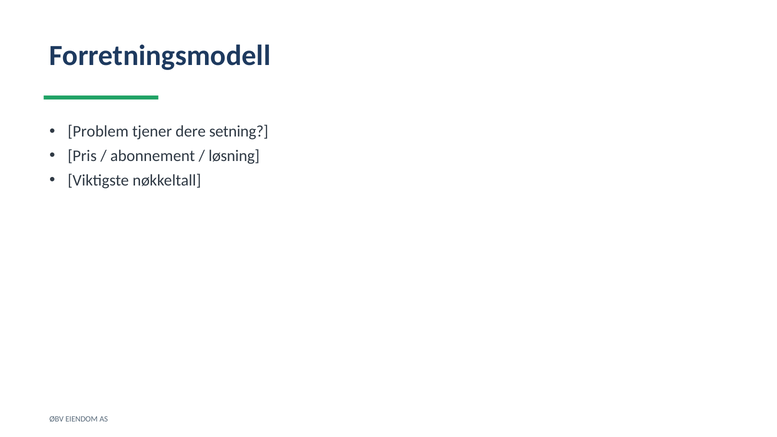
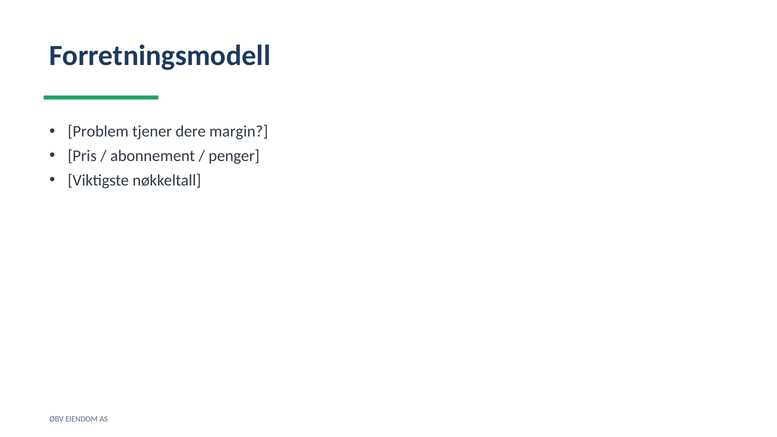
setning: setning -> margin (239, 132)
løsning: løsning -> penger (234, 156)
